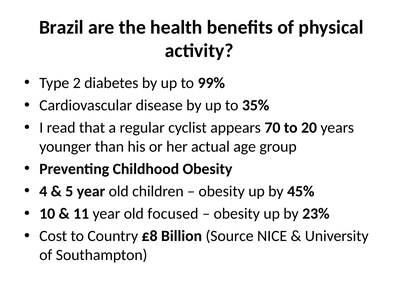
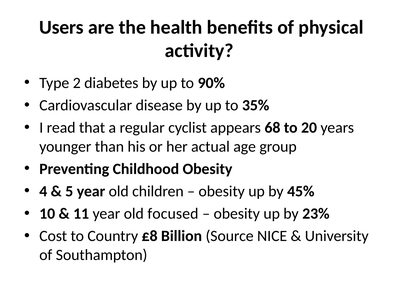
Brazil: Brazil -> Users (61, 27)
99%: 99% -> 90% (211, 83)
70: 70 -> 68 (272, 128)
